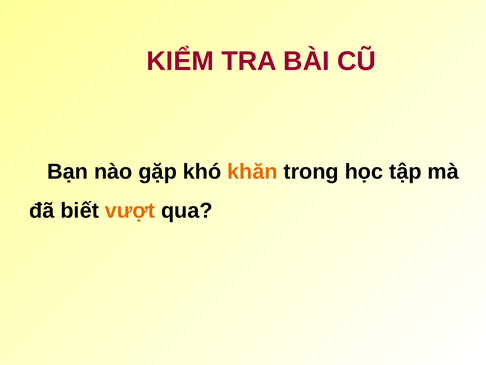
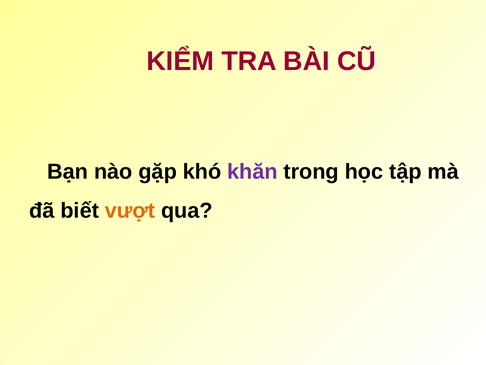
khăn colour: orange -> purple (252, 172)
